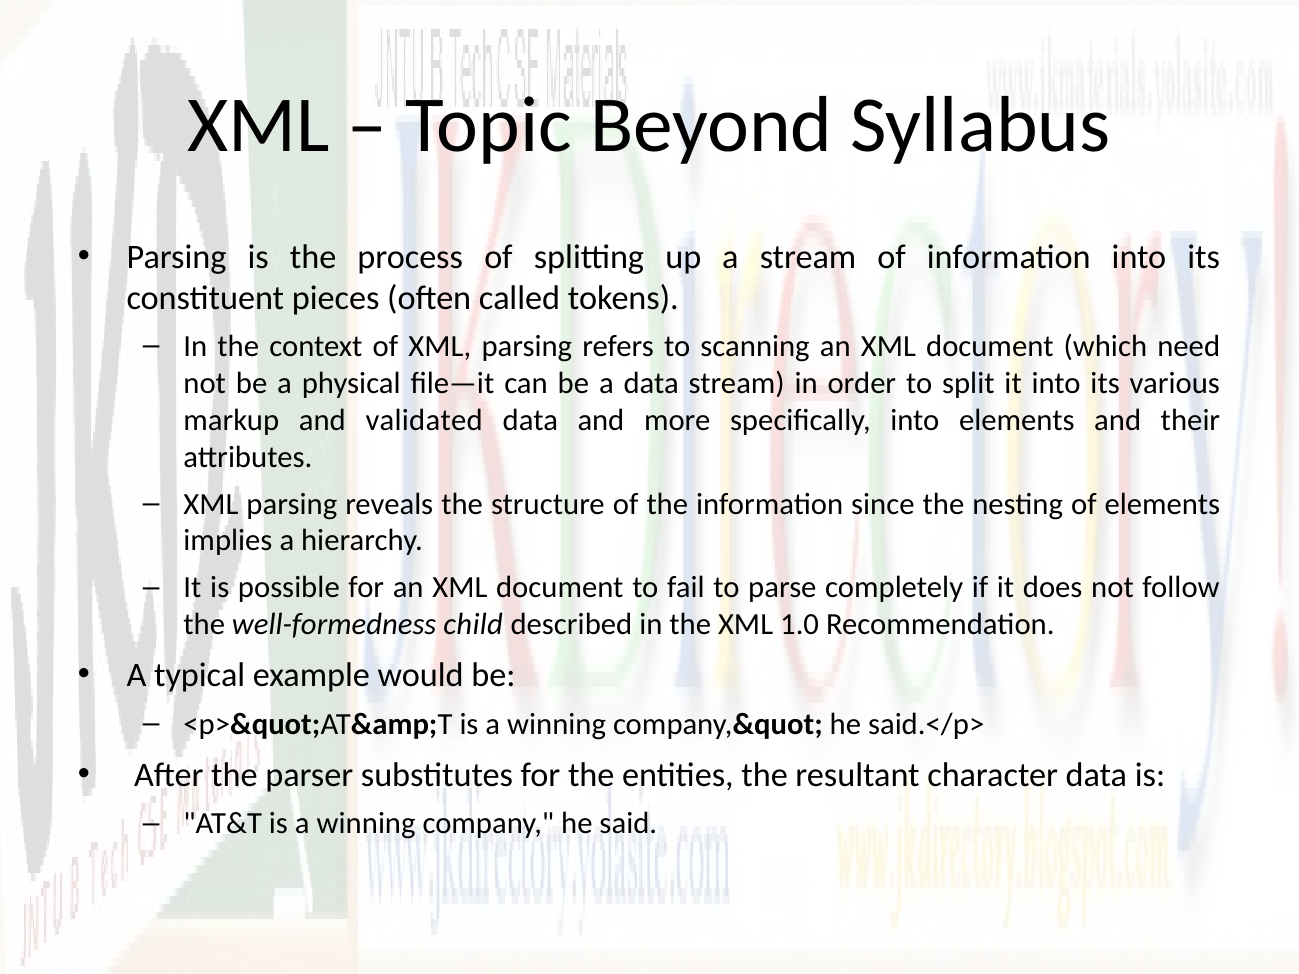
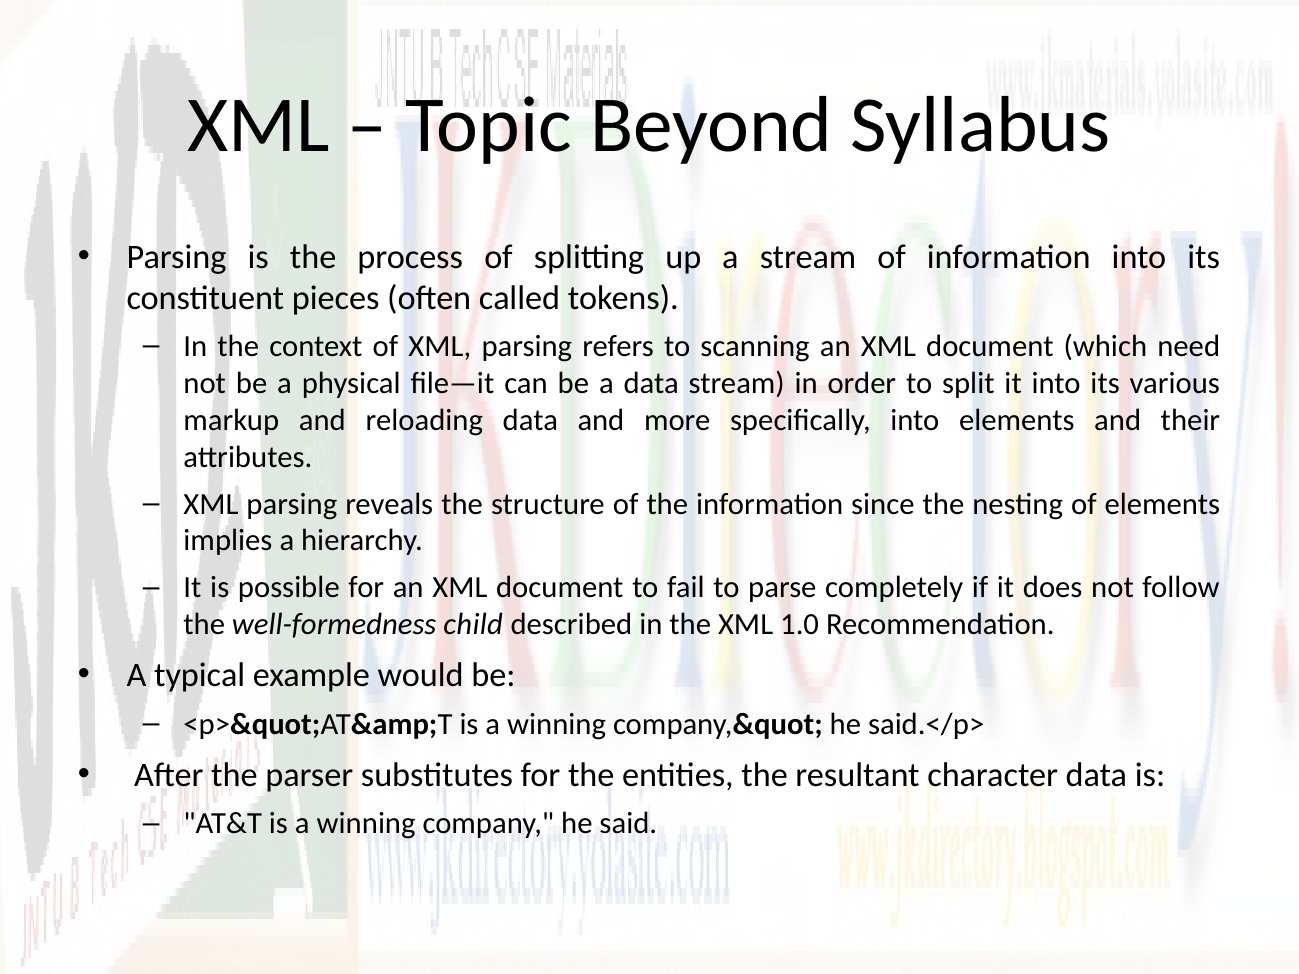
validated: validated -> reloading (424, 420)
